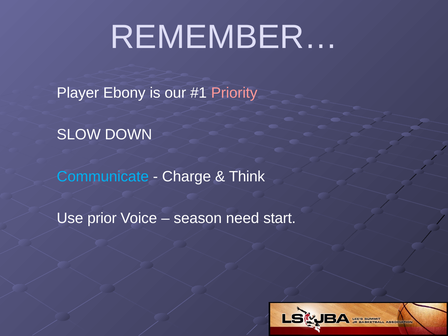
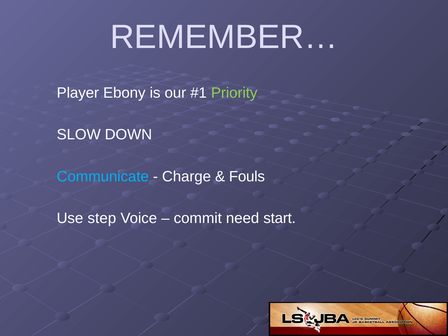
Priority colour: pink -> light green (234, 93)
Think: Think -> Fouls (247, 176)
prior: prior -> step (102, 218)
season: season -> commit (198, 218)
